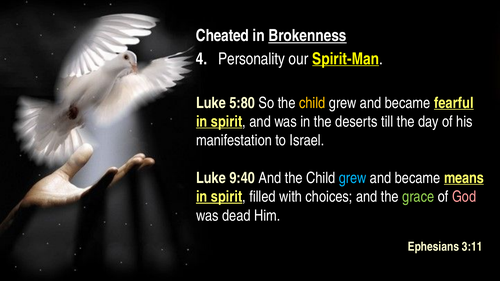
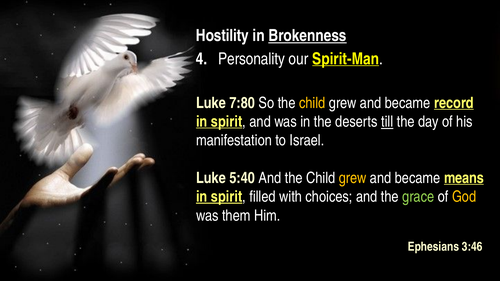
Cheated: Cheated -> Hostility (222, 36)
5:80: 5:80 -> 7:80 (242, 103)
fearful: fearful -> record (454, 103)
till underline: none -> present (387, 122)
9:40: 9:40 -> 5:40 (242, 178)
grew colour: light blue -> yellow (353, 178)
God colour: pink -> yellow (464, 197)
dead: dead -> them (236, 216)
3:11: 3:11 -> 3:46 (472, 247)
